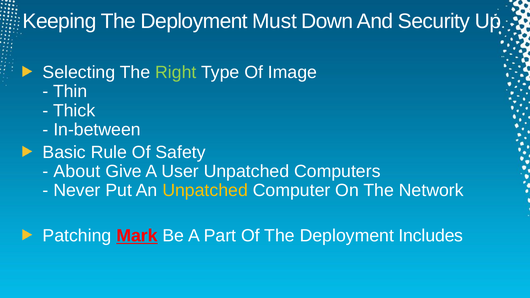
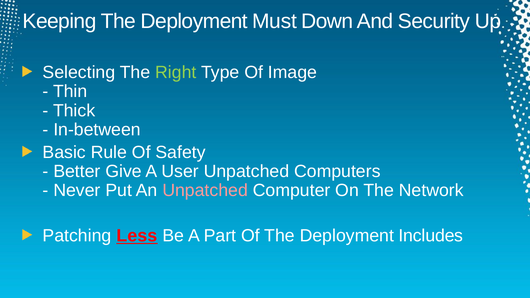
About: About -> Better (77, 171)
Unpatched colour: yellow -> pink (205, 191)
Mark: Mark -> Less (137, 236)
